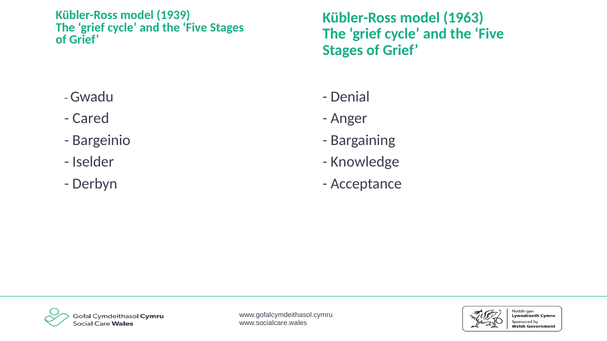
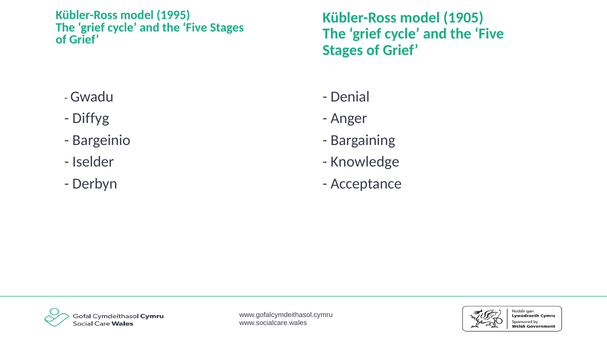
1939: 1939 -> 1995 (173, 15)
1963: 1963 -> 1905 (463, 18)
Cared: Cared -> Diffyg (91, 119)
